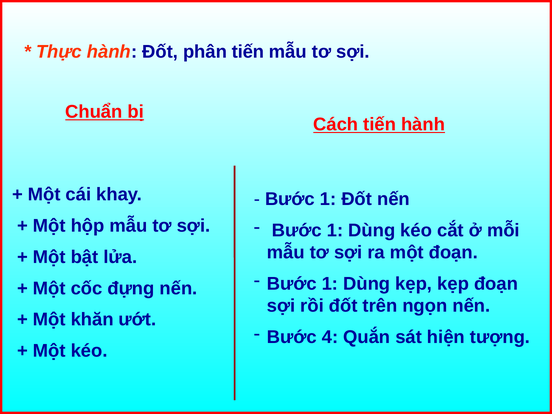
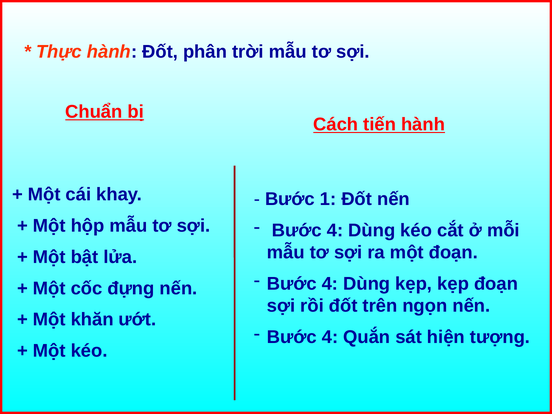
phân tiến: tiến -> trời (248, 52)
1: 1 -> 4 (335, 230)
1: 1 -> 4 (330, 284)
